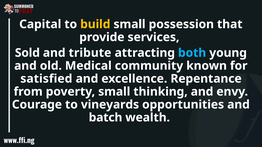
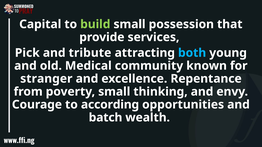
build colour: yellow -> light green (95, 24)
Sold: Sold -> Pick (27, 53)
satisfied: satisfied -> stranger (46, 79)
vineyards: vineyards -> according (110, 105)
